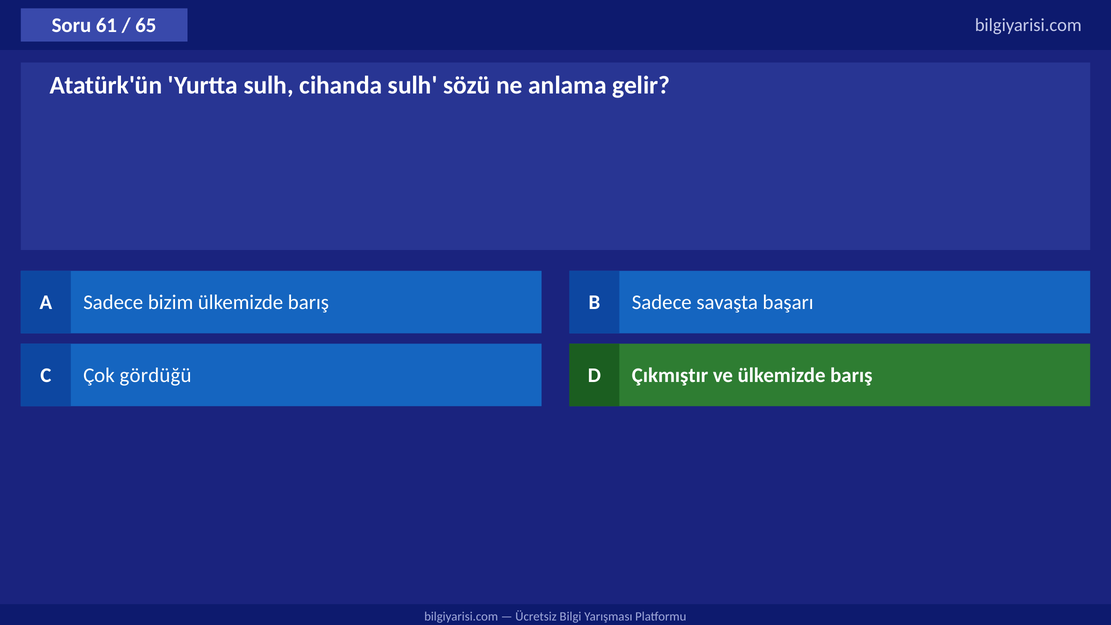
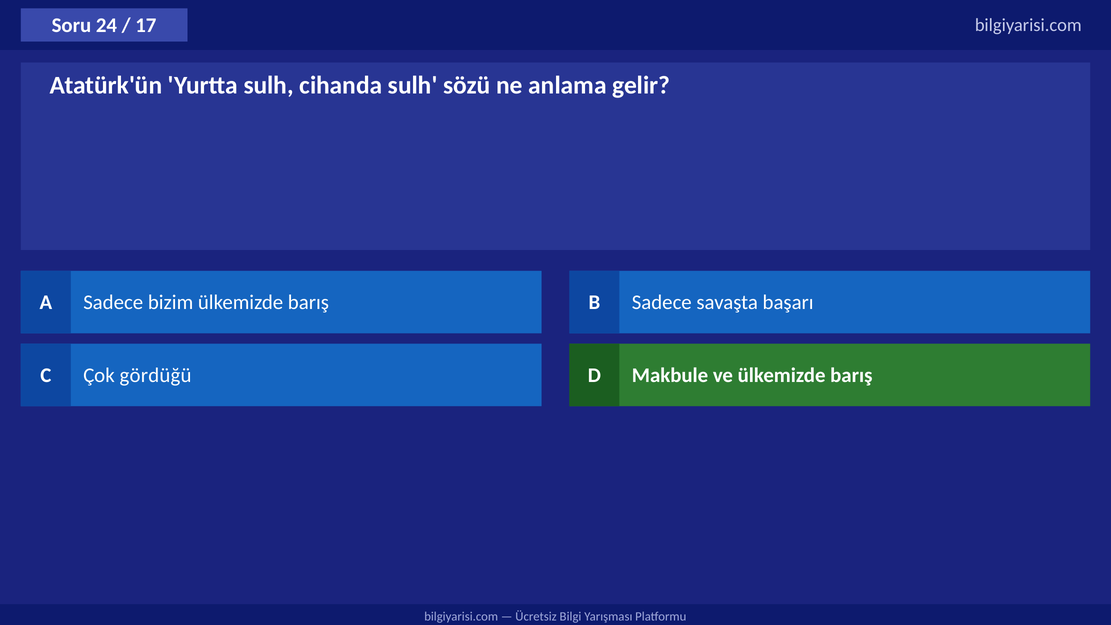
61: 61 -> 24 (106, 25)
65: 65 -> 17 (146, 25)
Çıkmıştır: Çıkmıştır -> Makbule (670, 375)
